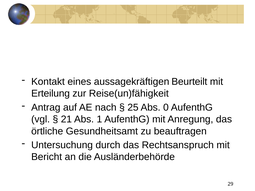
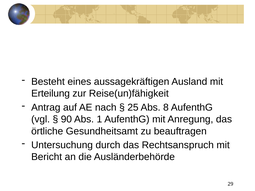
Kontakt: Kontakt -> Besteht (48, 82)
Beurteilt: Beurteilt -> Ausland (189, 82)
0: 0 -> 8 (166, 108)
21: 21 -> 90 (66, 119)
